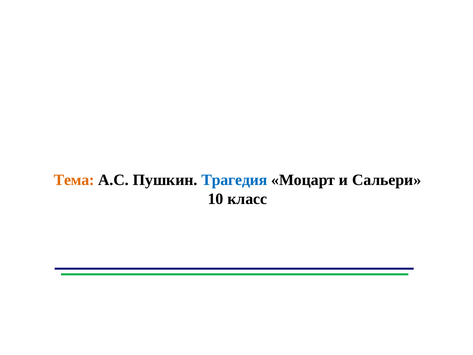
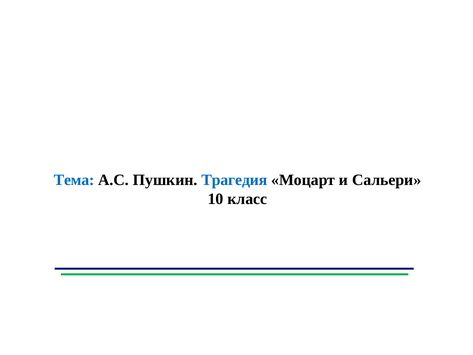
Тема colour: orange -> blue (74, 180)
